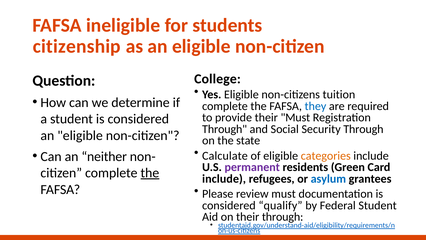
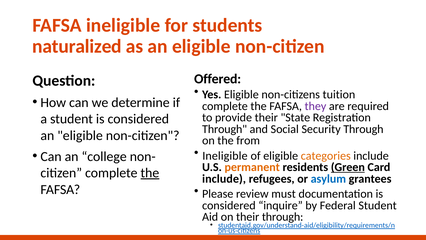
citizenship: citizenship -> naturalized (77, 46)
College: College -> Offered (218, 79)
they colour: blue -> purple (315, 106)
their Must: Must -> State (295, 117)
state: state -> from (248, 140)
Calculate: Calculate -> Ineligible (225, 155)
neither: neither -> college (104, 156)
permanent colour: purple -> orange (252, 167)
Green underline: none -> present (348, 167)
qualify: qualify -> inquire (281, 205)
